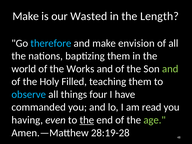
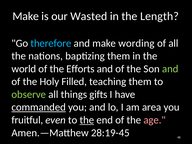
envision: envision -> wording (136, 43)
Works: Works -> Efforts (80, 69)
observe colour: light blue -> light green (29, 94)
four: four -> gifts (98, 94)
commanded underline: none -> present (39, 107)
read: read -> area (152, 107)
having: having -> fruitful (27, 120)
age colour: light green -> pink (155, 120)
28:19-28: 28:19-28 -> 28:19-45 (110, 133)
